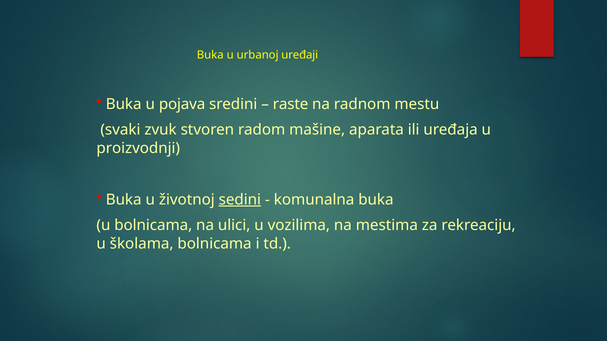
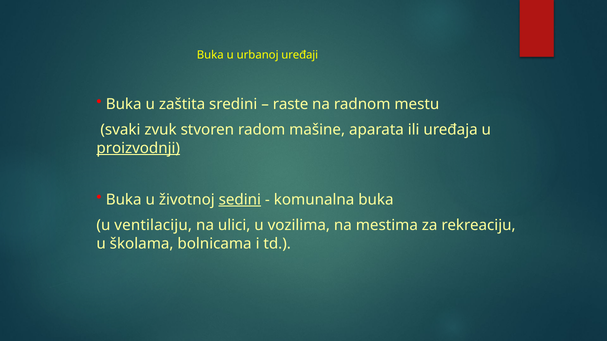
pojava: pojava -> zaštita (182, 104)
proizvodnji underline: none -> present (138, 148)
u bolnicama: bolnicama -> ventilaciju (153, 226)
